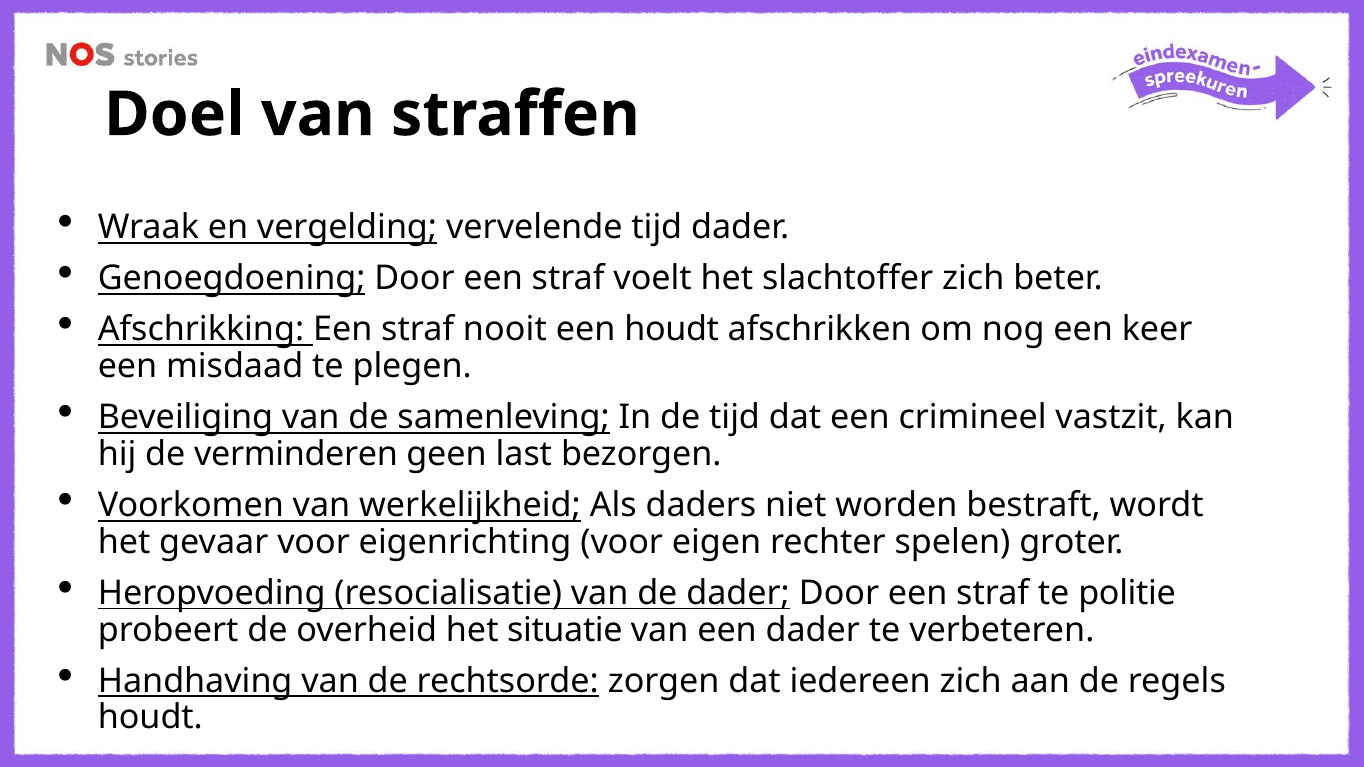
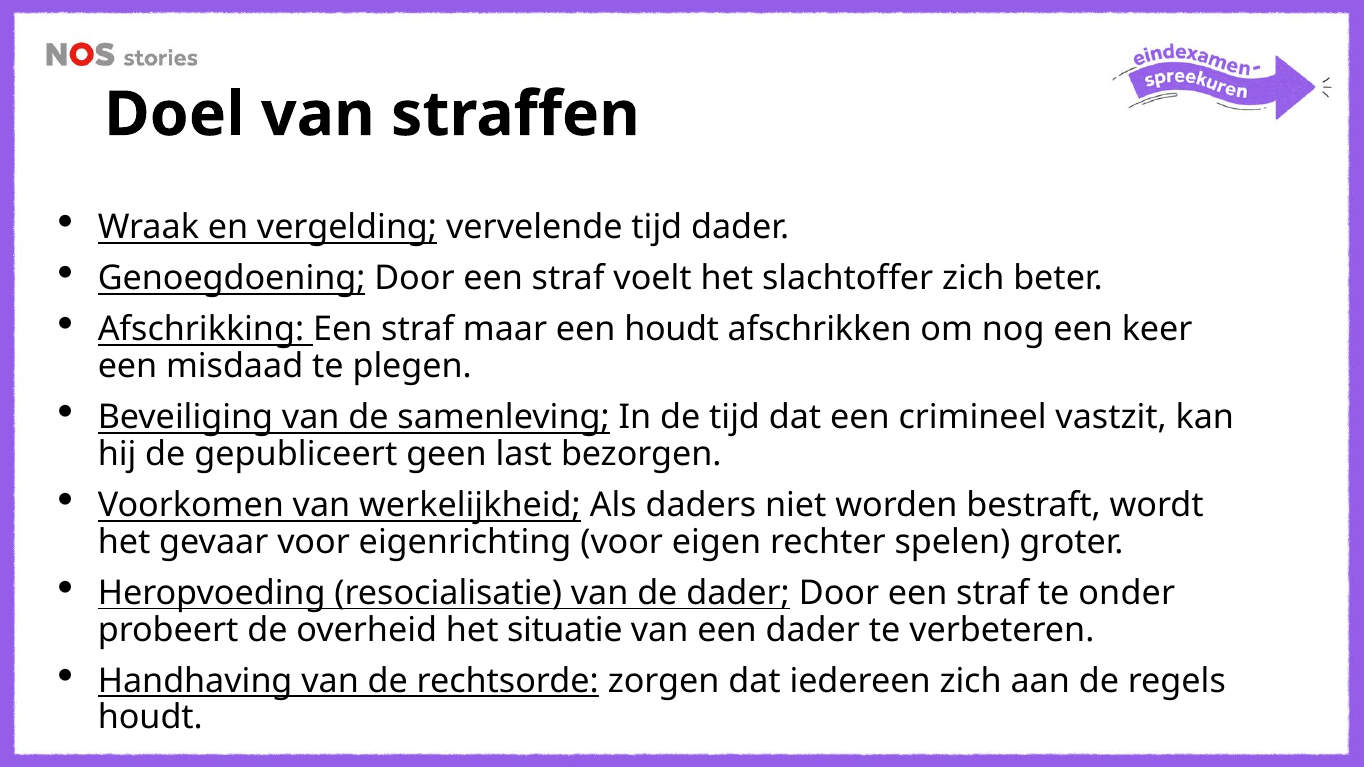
nooit: nooit -> maar (505, 330)
verminderen: verminderen -> gepubliceert (296, 454)
politie: politie -> onder (1127, 593)
